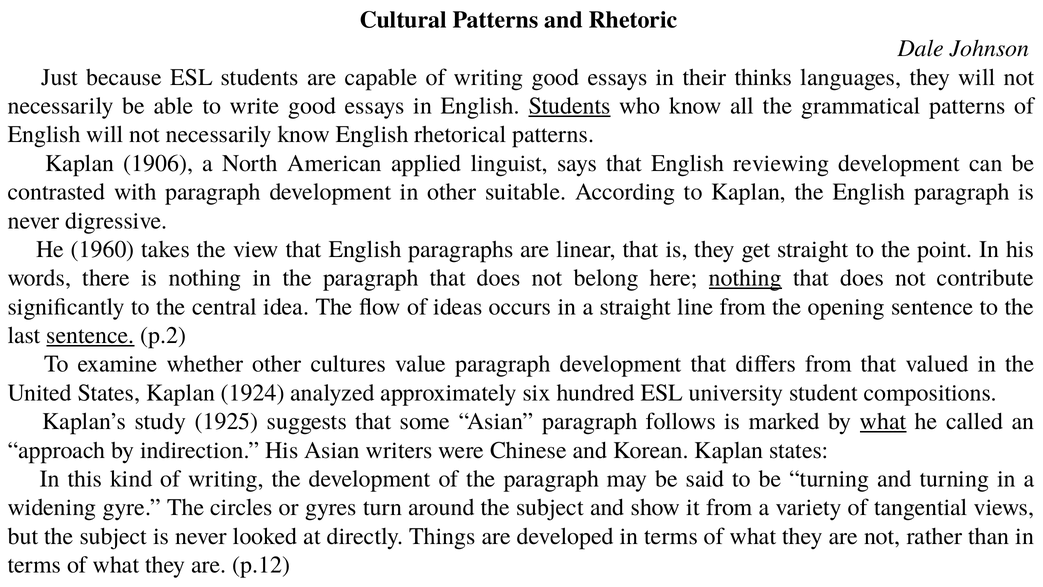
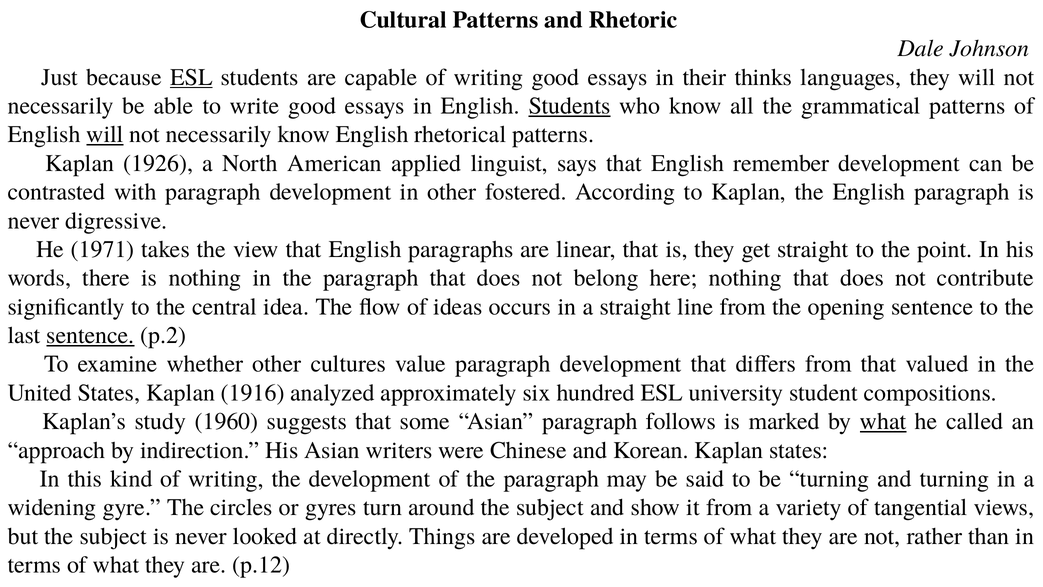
ESL underline: none -> present (191, 77)
will underline: none -> present (105, 135)
1906: 1906 -> 1926 (158, 163)
reviewing: reviewing -> remember (781, 163)
suitable: suitable -> fostered (526, 192)
1960: 1960 -> 1971 (103, 249)
nothing underline: present -> none (745, 278)
1924: 1924 -> 1916 (253, 393)
1925: 1925 -> 1960 (227, 421)
